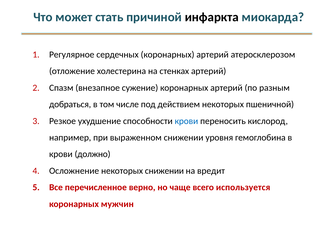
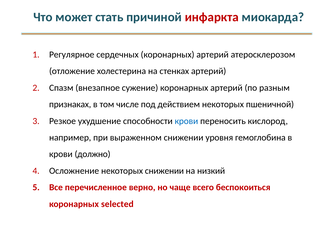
инфаркта colour: black -> red (212, 17)
добраться: добраться -> признаках (70, 104)
вредит: вредит -> низкий (211, 171)
используется: используется -> беспокоиться (243, 187)
мужчин: мужчин -> selected (117, 204)
